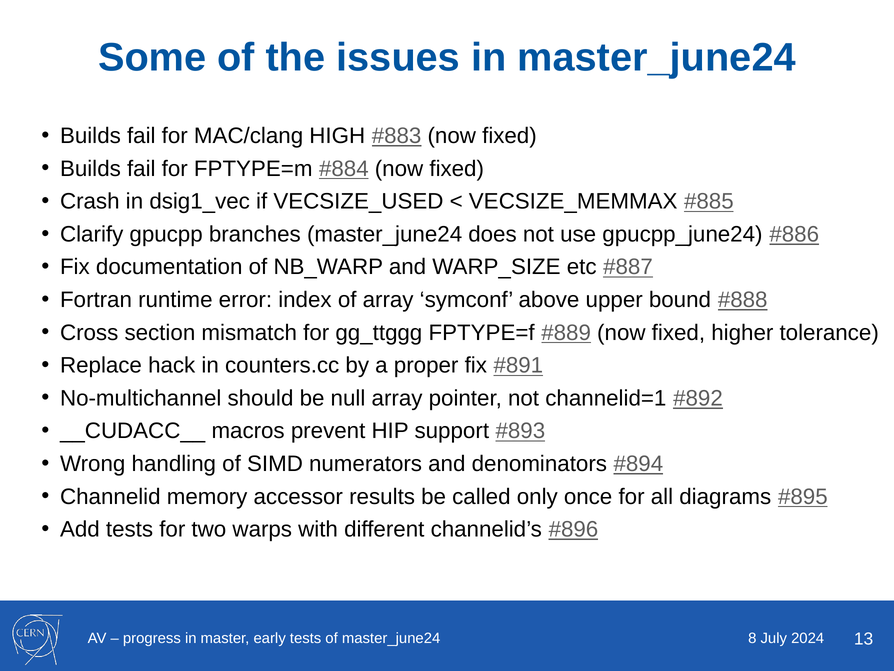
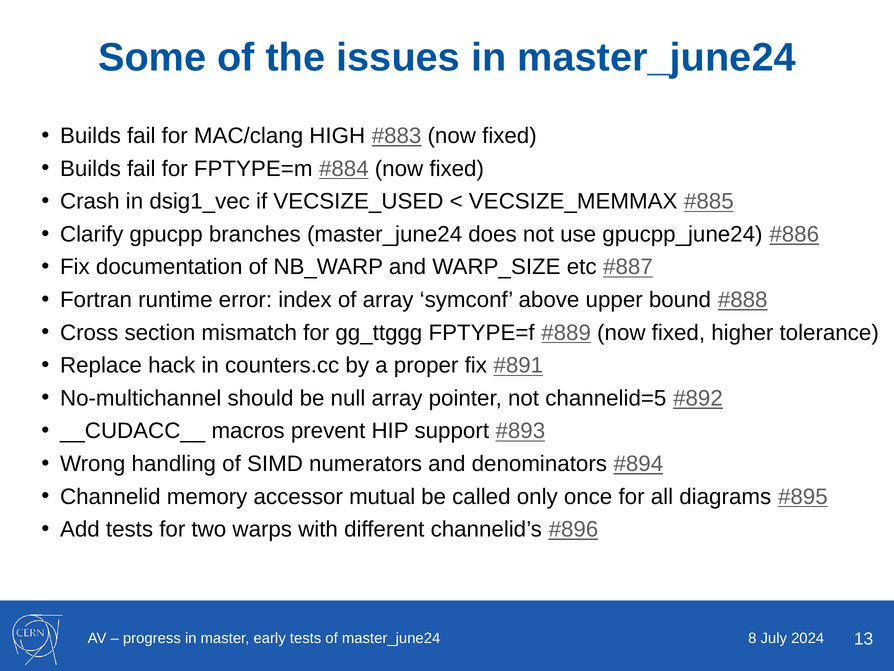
channelid=1: channelid=1 -> channelid=5 (606, 398)
results: results -> mutual (382, 496)
